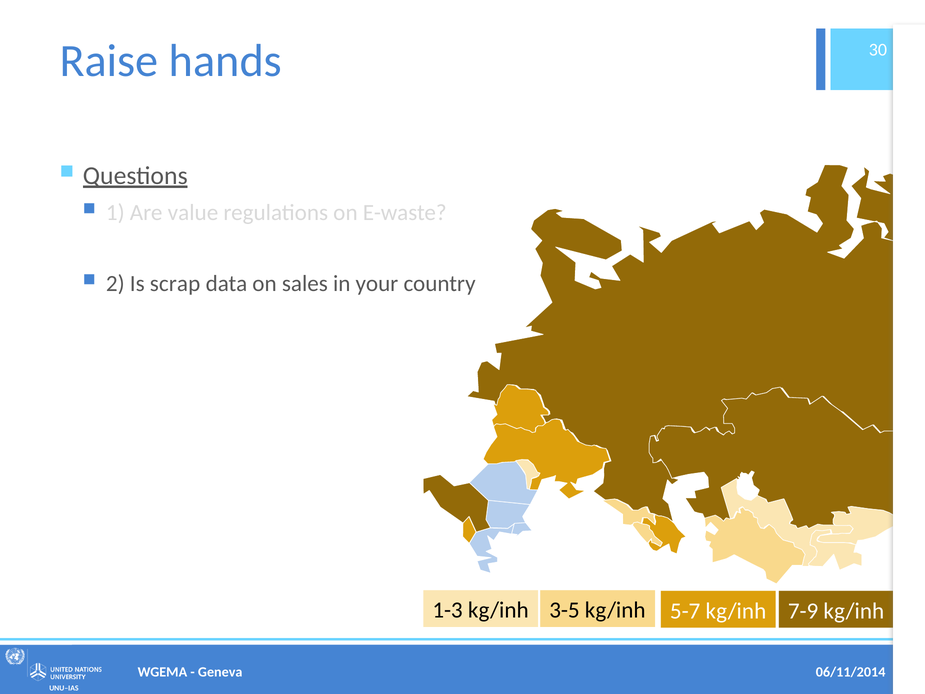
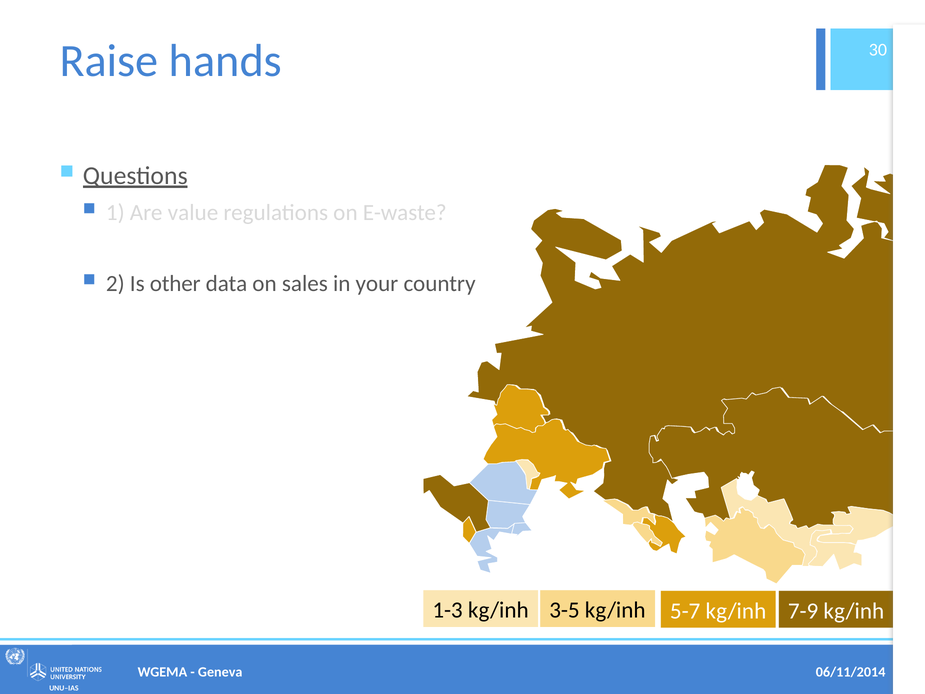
scrap: scrap -> other (175, 283)
